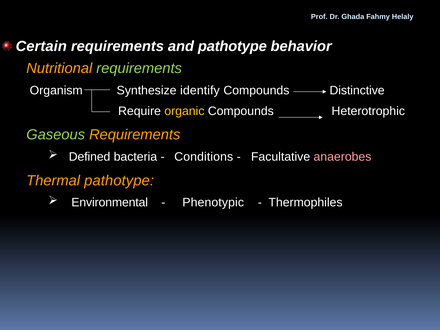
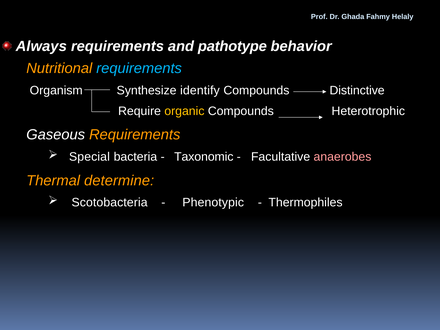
Certain: Certain -> Always (41, 46)
requirements colour: light green -> light blue (139, 68)
Gaseous colour: light green -> white (56, 135)
Defined: Defined -> Special (89, 157)
Conditions: Conditions -> Taxonomic (204, 157)
Thermal pathotype: pathotype -> determine (119, 180)
Environmental: Environmental -> Scotobacteria (110, 203)
